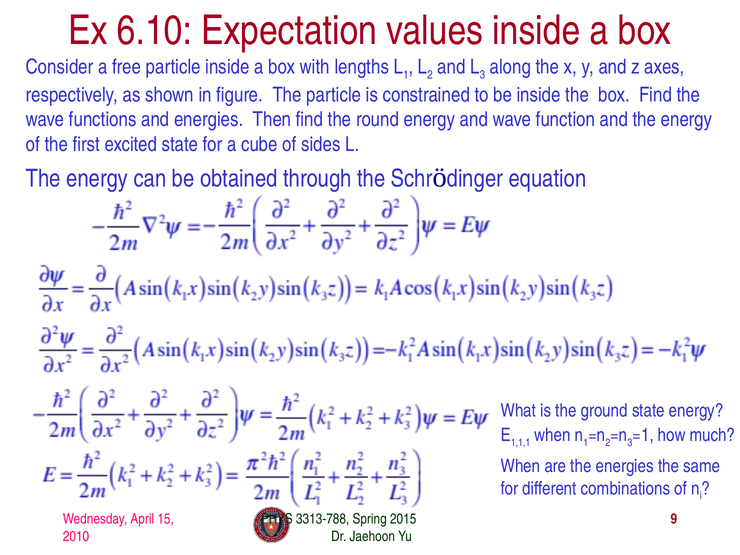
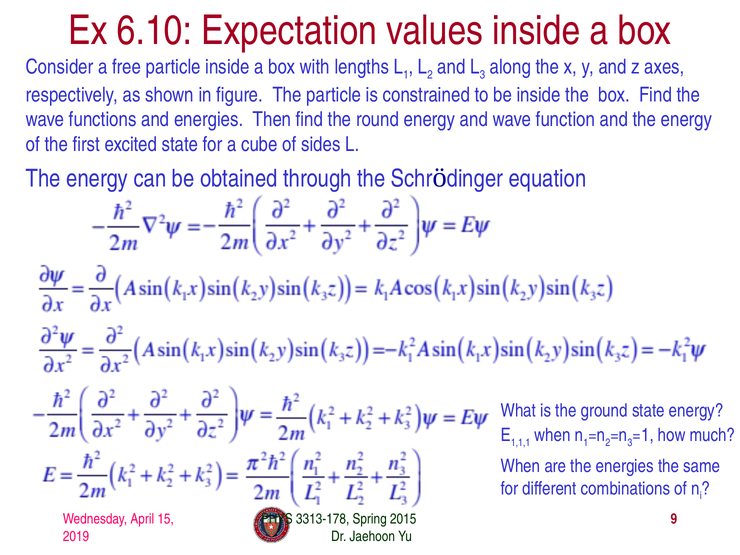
3313-788: 3313-788 -> 3313-178 (323, 519)
2010: 2010 -> 2019 (76, 536)
